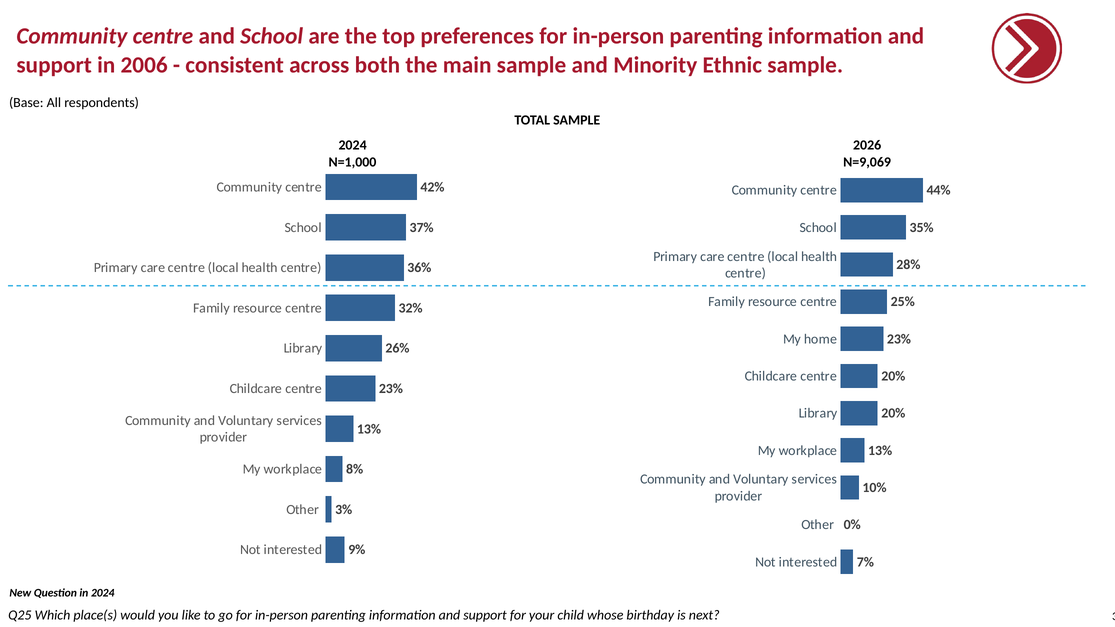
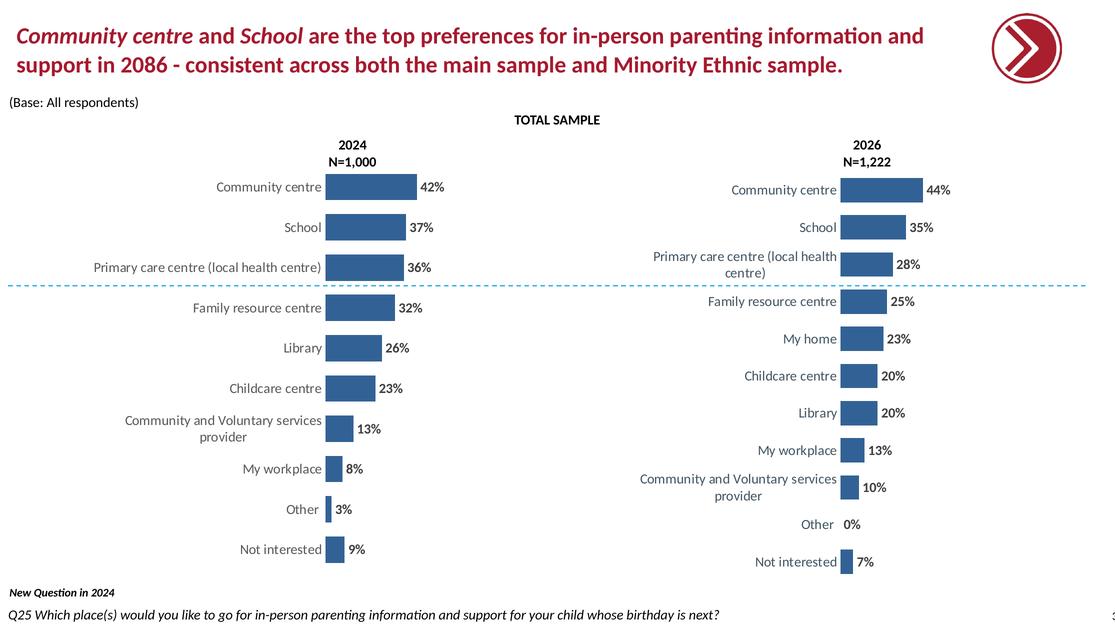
2006: 2006 -> 2086 (144, 65)
N=9,069: N=9,069 -> N=1,222 (867, 162)
